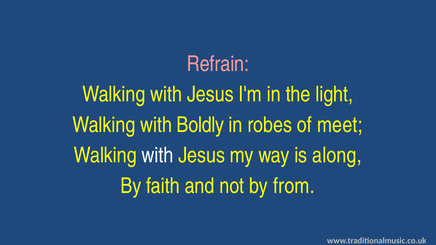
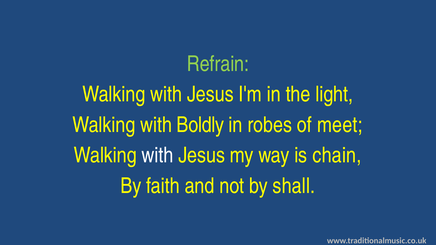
Refrain colour: pink -> light green (218, 64)
along: along -> chain (337, 156)
from: from -> shall (294, 186)
